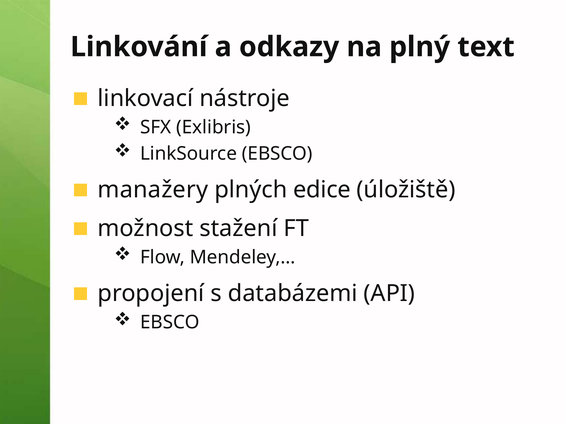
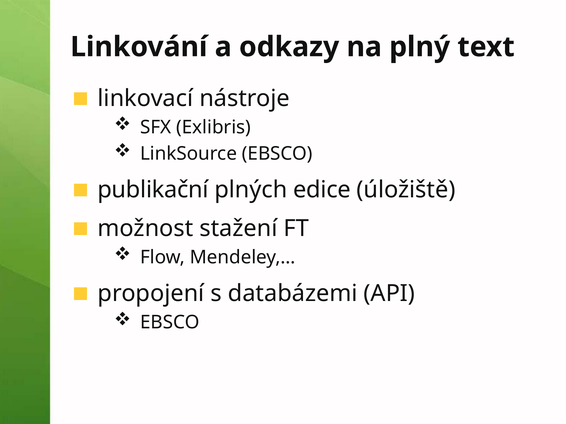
manažery: manažery -> publikační (153, 190)
